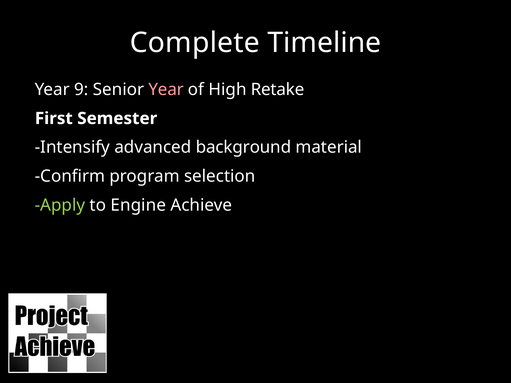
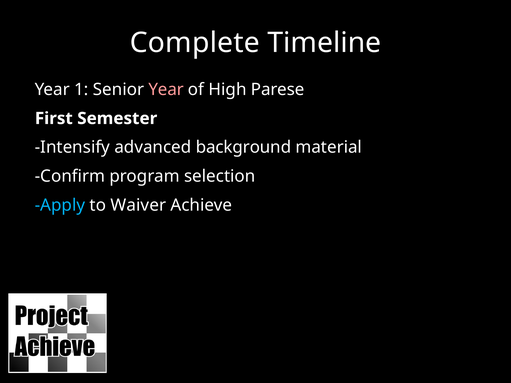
9: 9 -> 1 (81, 90)
Retake: Retake -> Parese (278, 90)
Apply colour: light green -> light blue (60, 205)
Engine: Engine -> Waiver (138, 205)
